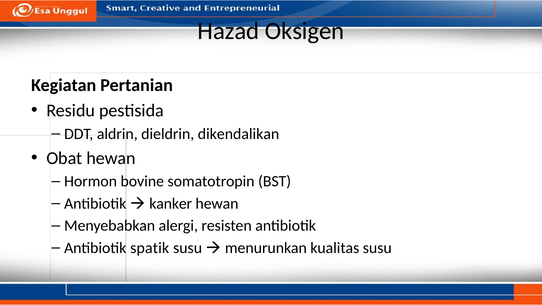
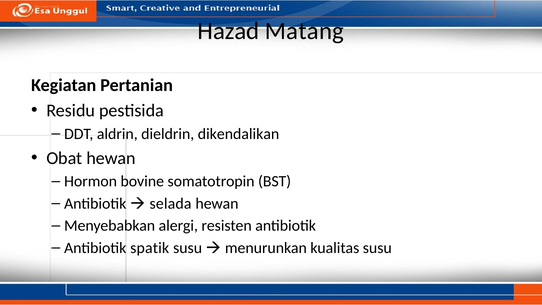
Oksigen: Oksigen -> Matang (304, 31)
kanker: kanker -> selada (171, 203)
